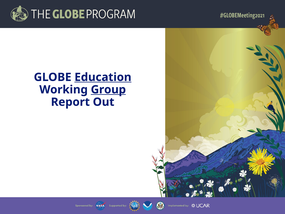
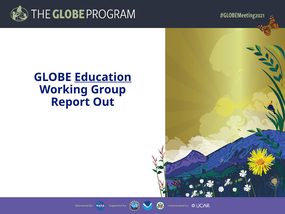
Group underline: present -> none (108, 89)
